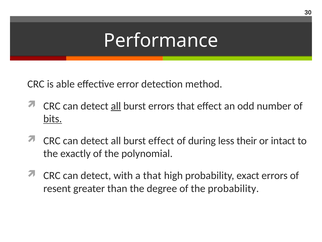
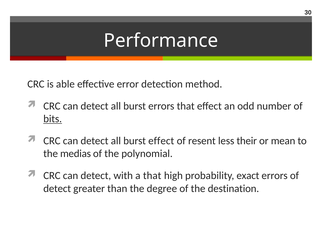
all underline: present -> none (116, 106)
during: during -> resent (202, 140)
intact: intact -> mean (283, 140)
exactly: exactly -> medias (76, 153)
resent: resent -> detect (57, 188)
the probability: probability -> destination (233, 188)
